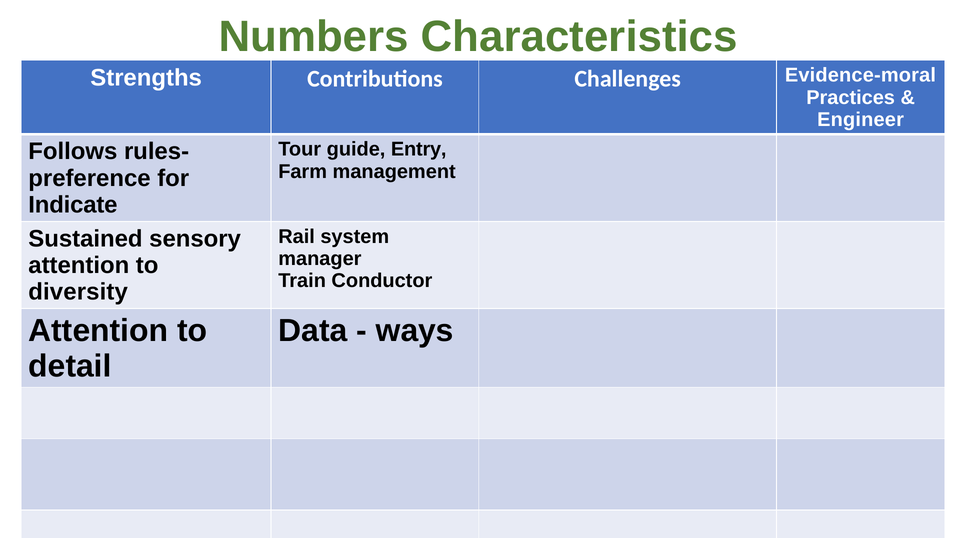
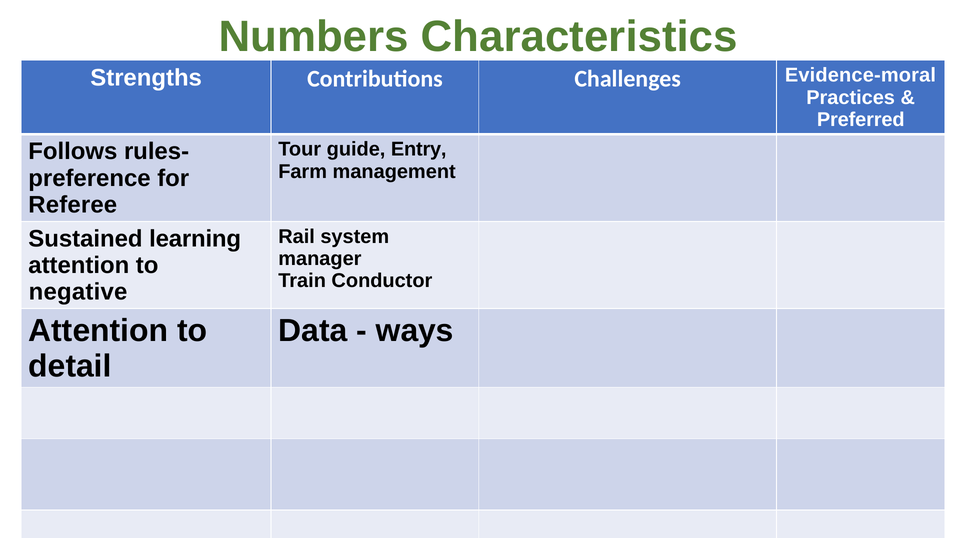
Engineer: Engineer -> Preferred (861, 120)
Indicate: Indicate -> Referee (73, 205)
sensory: sensory -> learning (195, 239)
diversity: diversity -> negative (78, 292)
